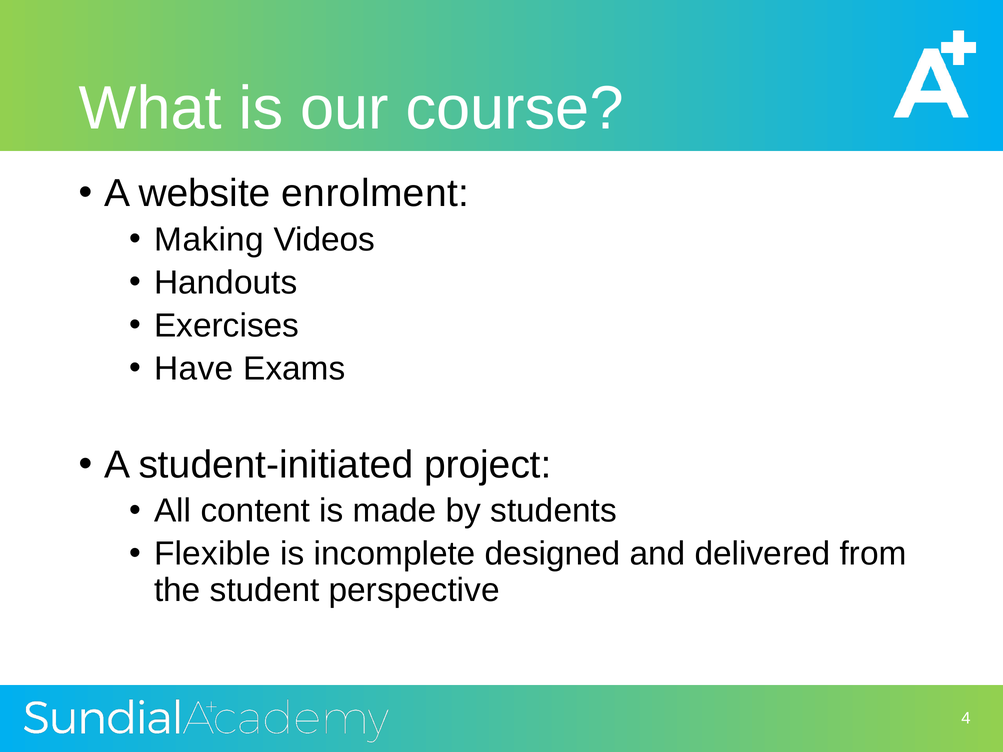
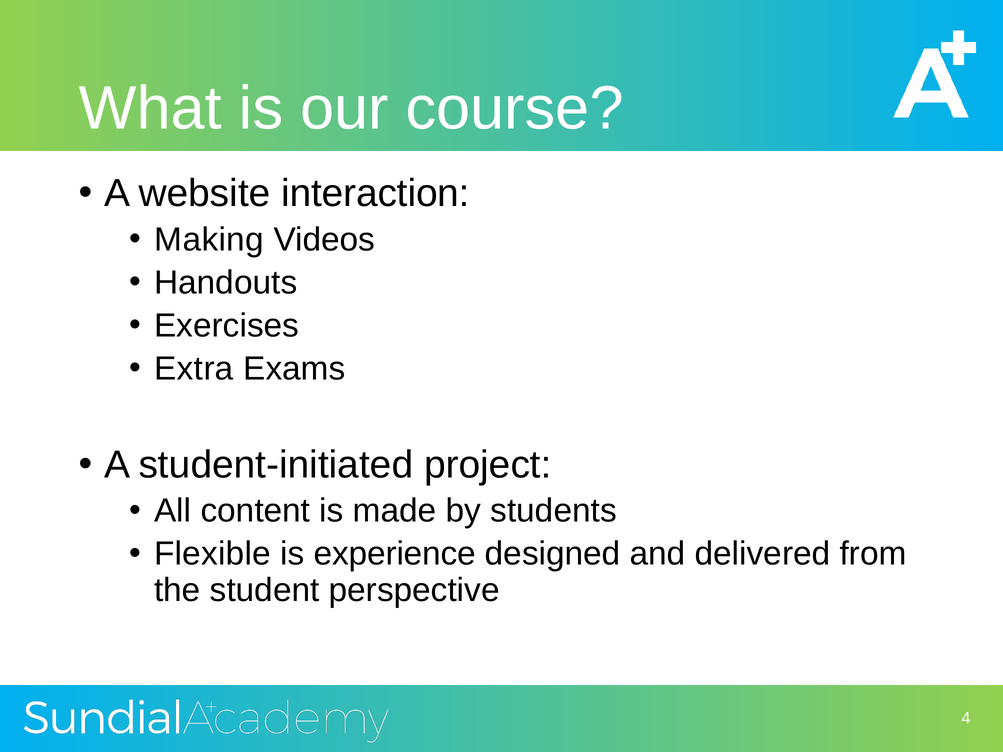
enrolment: enrolment -> interaction (376, 194)
Have: Have -> Extra (194, 369)
incomplete: incomplete -> experience (395, 554)
